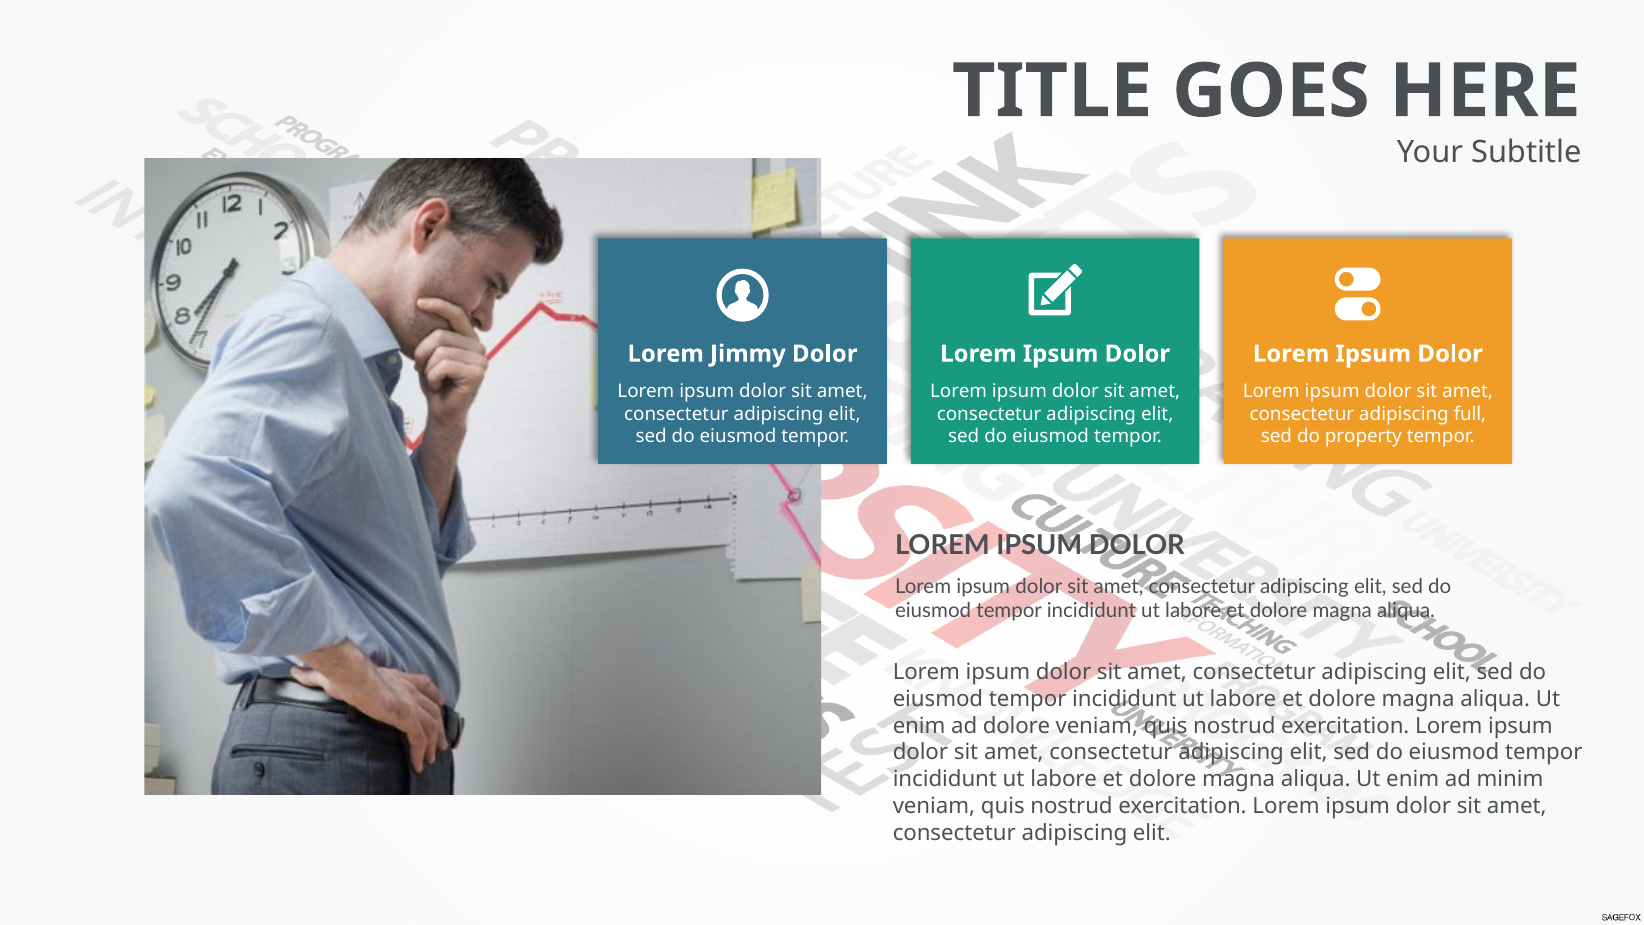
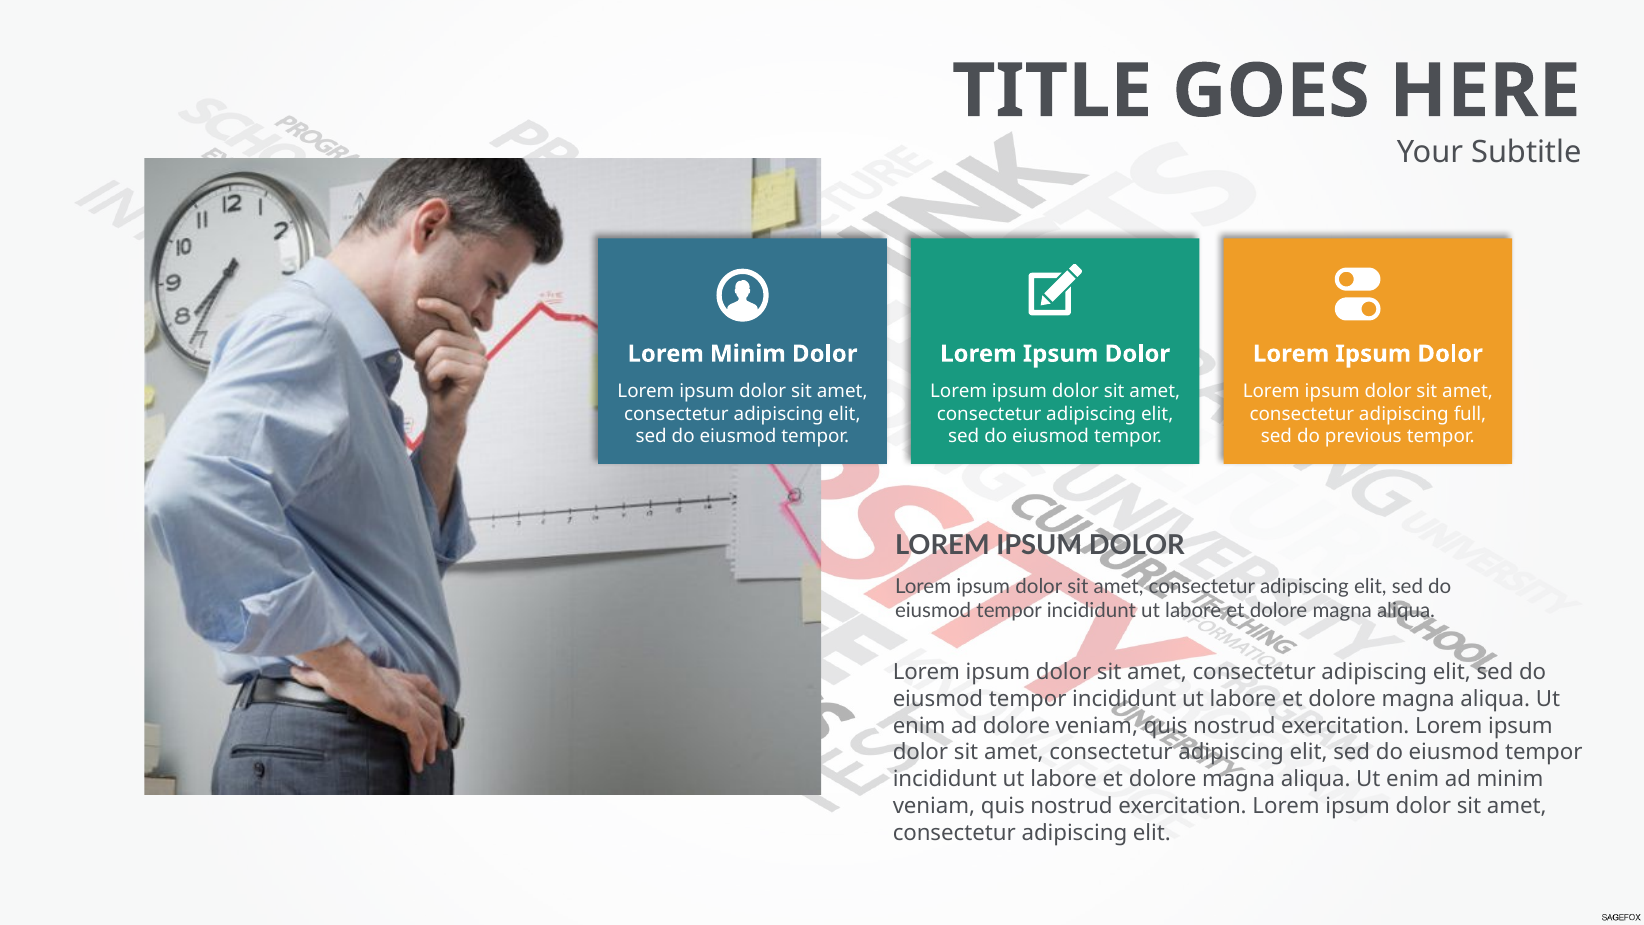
Lorem Jimmy: Jimmy -> Minim (748, 354)
property: property -> previous (1363, 437)
